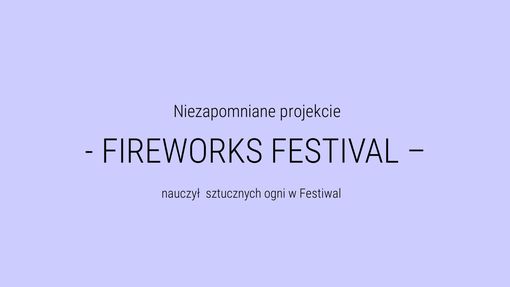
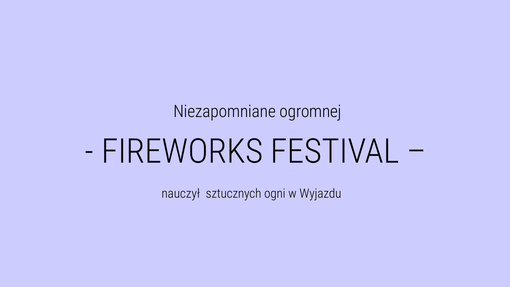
projekcie: projekcie -> ogromnej (311, 112)
Festiwal: Festiwal -> Wyjazdu (320, 194)
